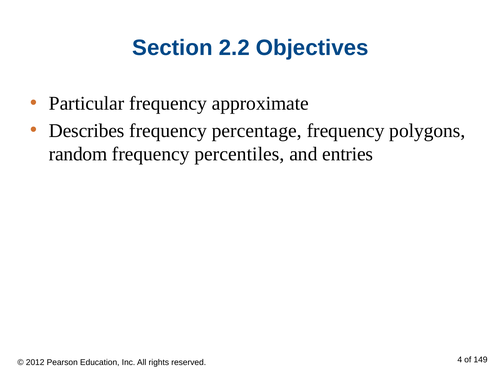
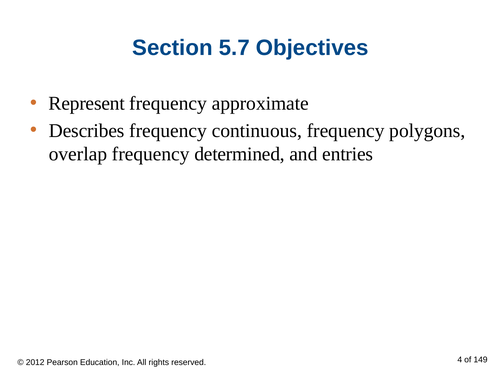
2.2: 2.2 -> 5.7 (234, 48)
Particular: Particular -> Represent (87, 103)
percentage: percentage -> continuous (257, 131)
random: random -> overlap (78, 154)
percentiles: percentiles -> determined (240, 154)
